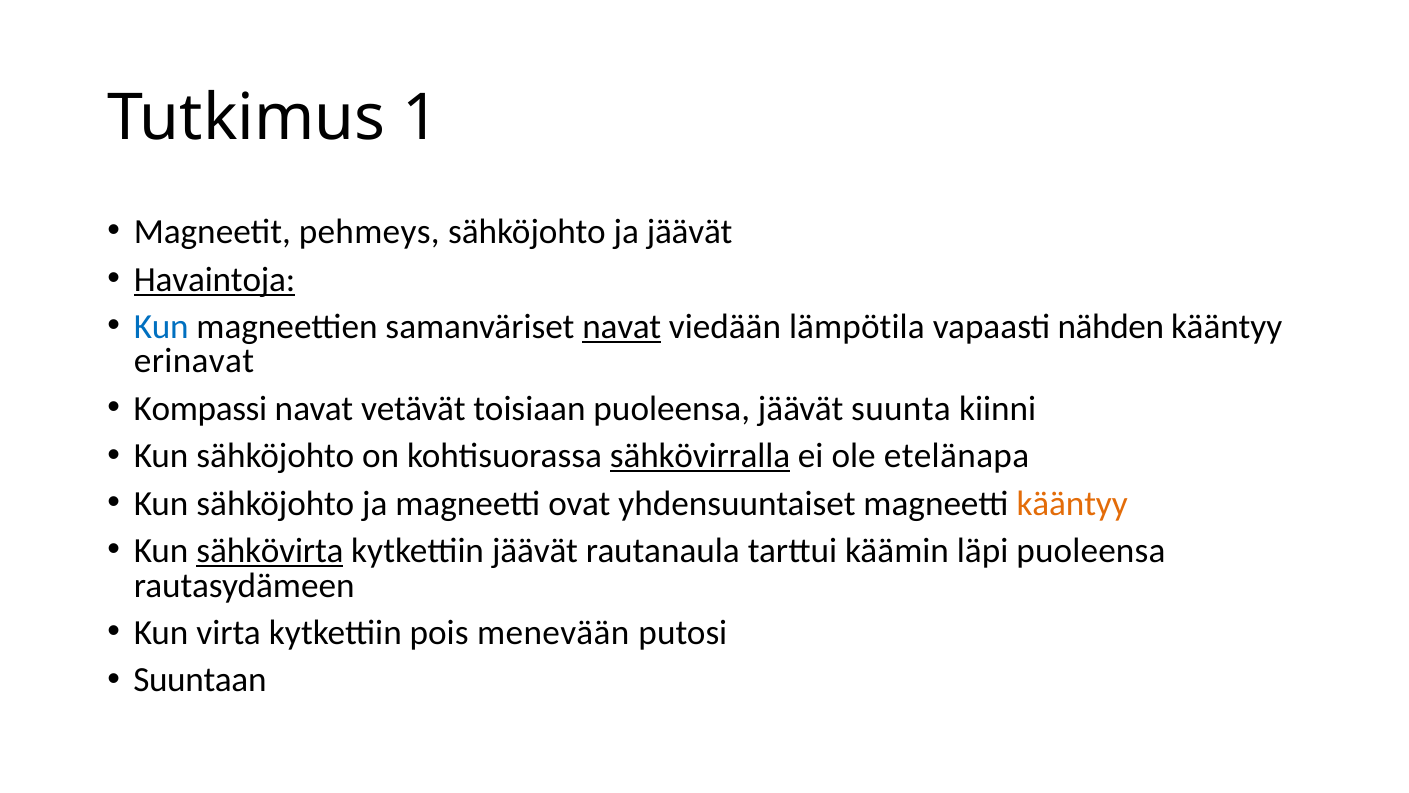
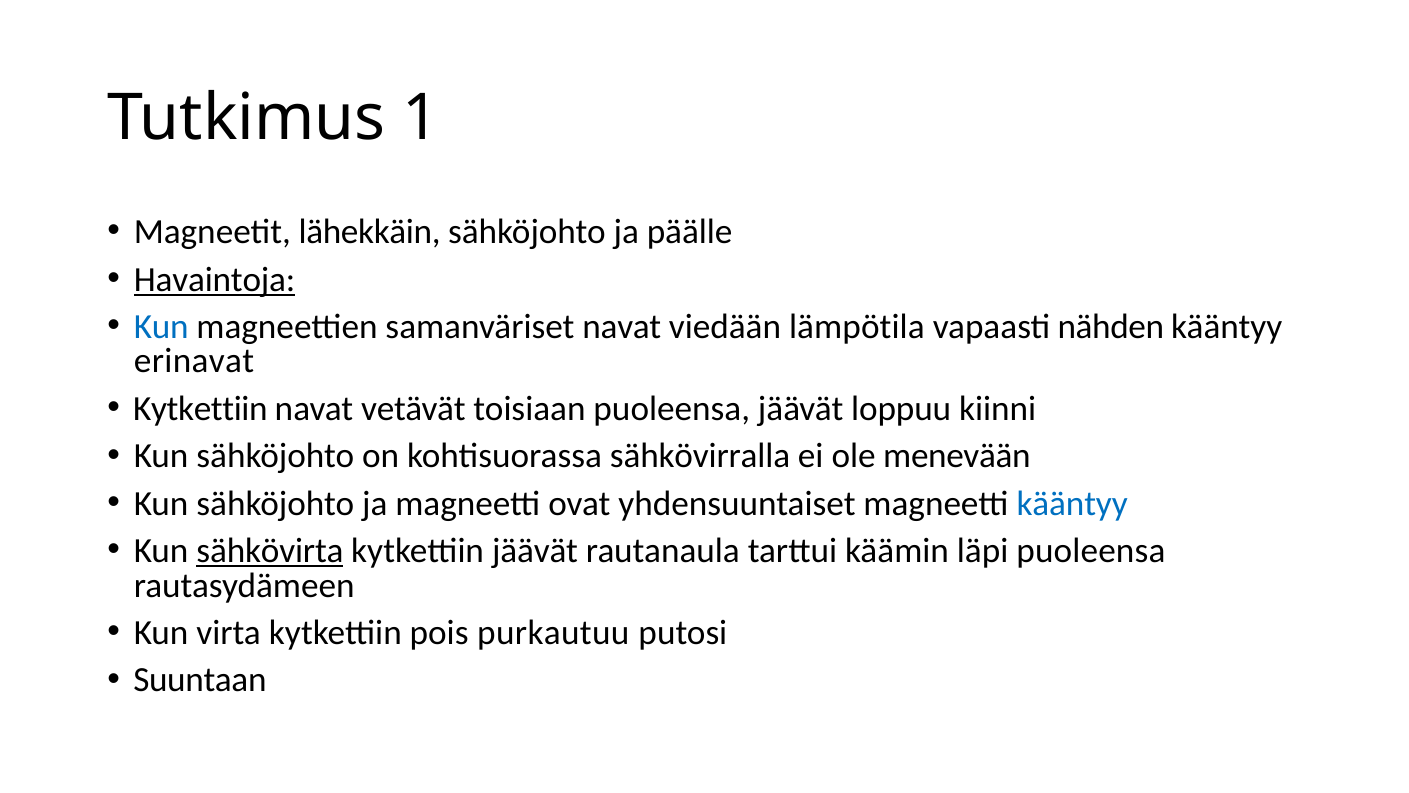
pehmeys: pehmeys -> lähekkäin (370, 232)
ja jäävät: jäävät -> päälle (690, 232)
navat underline: present -> none (622, 327)
Kompassi: Kompassi -> Kytkettiin (200, 409)
suunta: suunta -> loppuu (901, 409)
sähkövirralla underline: present -> none (700, 456)
etelänapa: etelänapa -> menevään (957, 456)
kääntyy colour: orange -> blue (1072, 503)
menevään: menevään -> purkautuu (553, 632)
